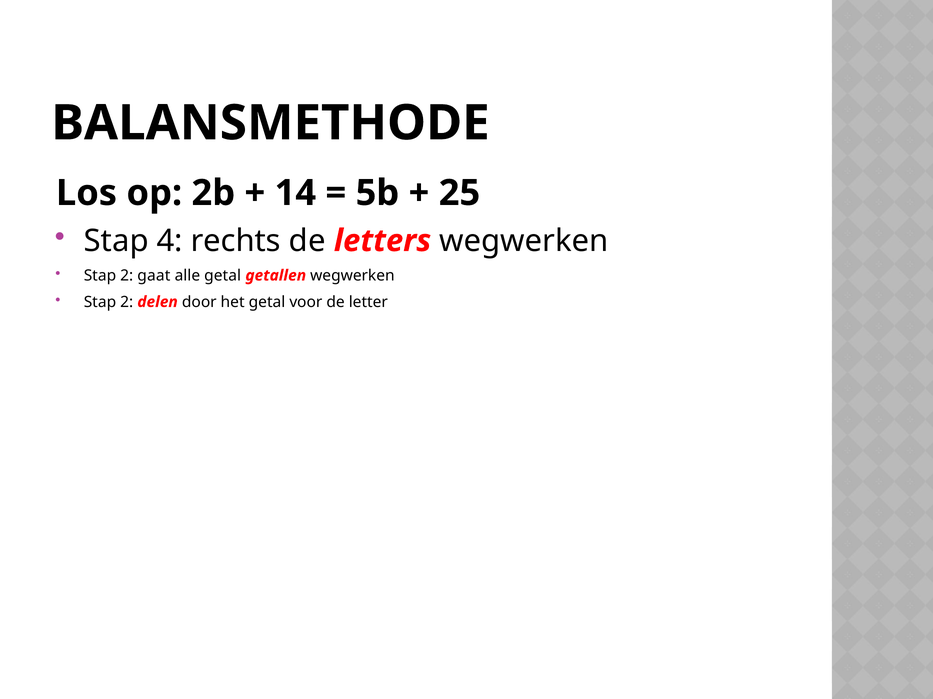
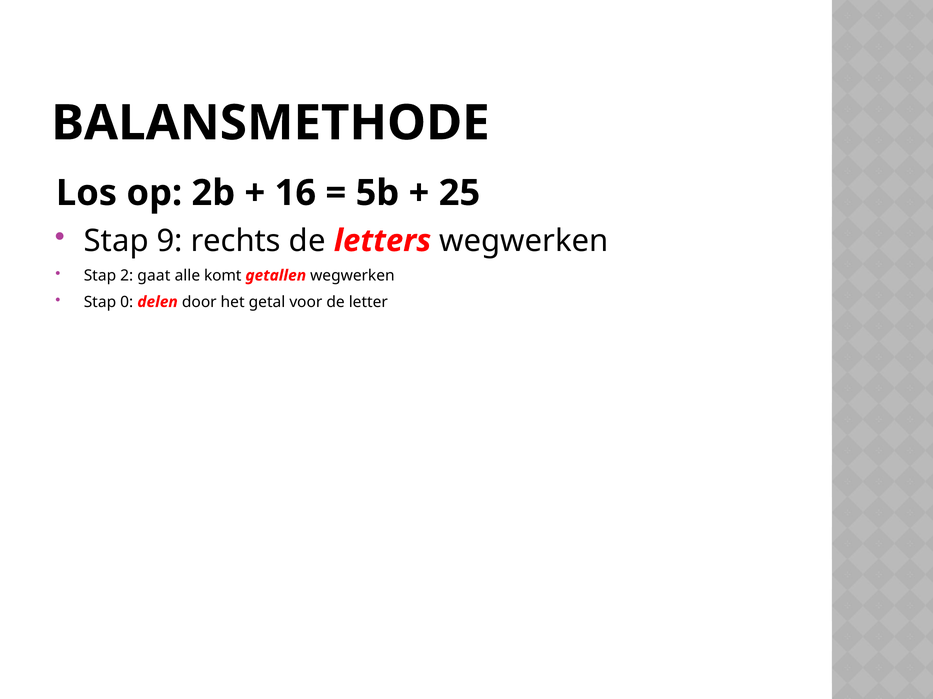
14: 14 -> 16 (295, 193)
4: 4 -> 9 (170, 241)
alle getal: getal -> komt (223, 276)
2: 2 -> 0 (127, 302)
